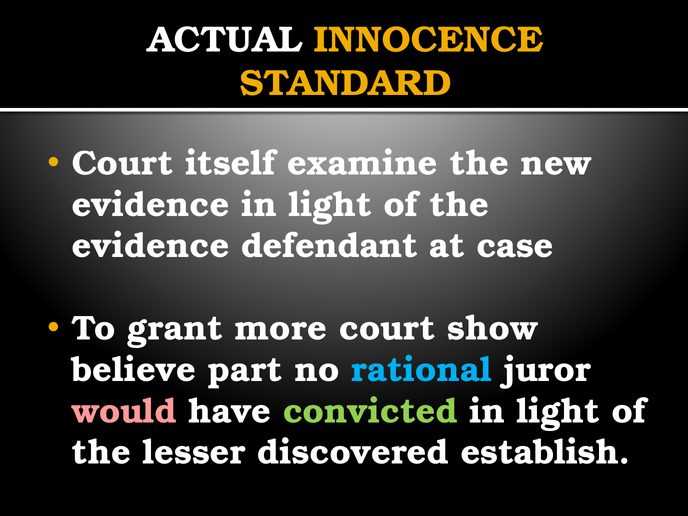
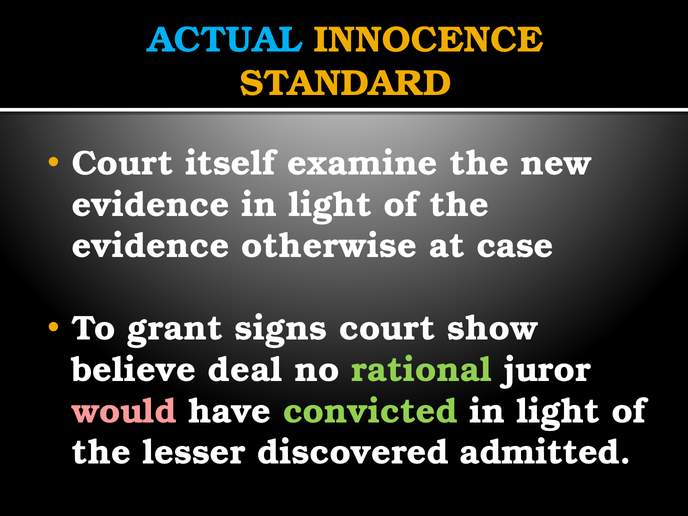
ACTUAL colour: white -> light blue (225, 40)
defendant: defendant -> otherwise (329, 246)
more: more -> signs (281, 329)
part: part -> deal (245, 370)
rational colour: light blue -> light green (421, 370)
establish: establish -> admitted (546, 452)
